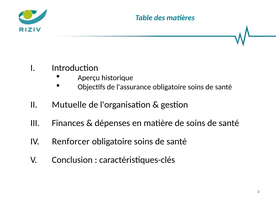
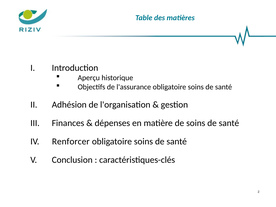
Mutuelle: Mutuelle -> Adhésion (69, 105)
